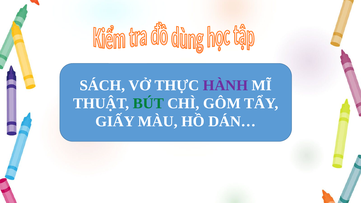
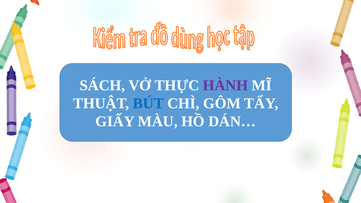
BÚT colour: green -> blue (148, 103)
